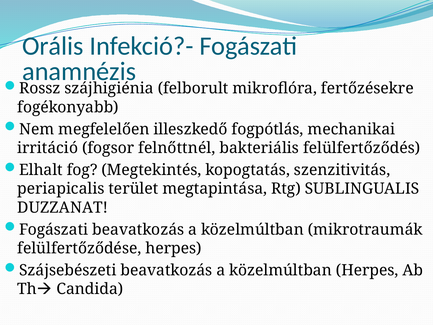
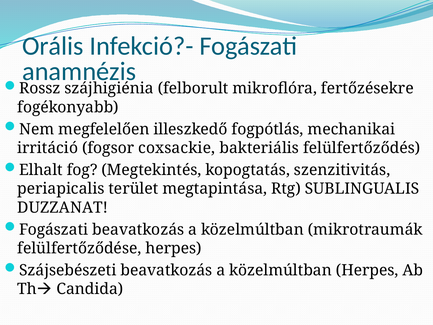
felnőttnél: felnőttnél -> coxsackie (177, 148)
